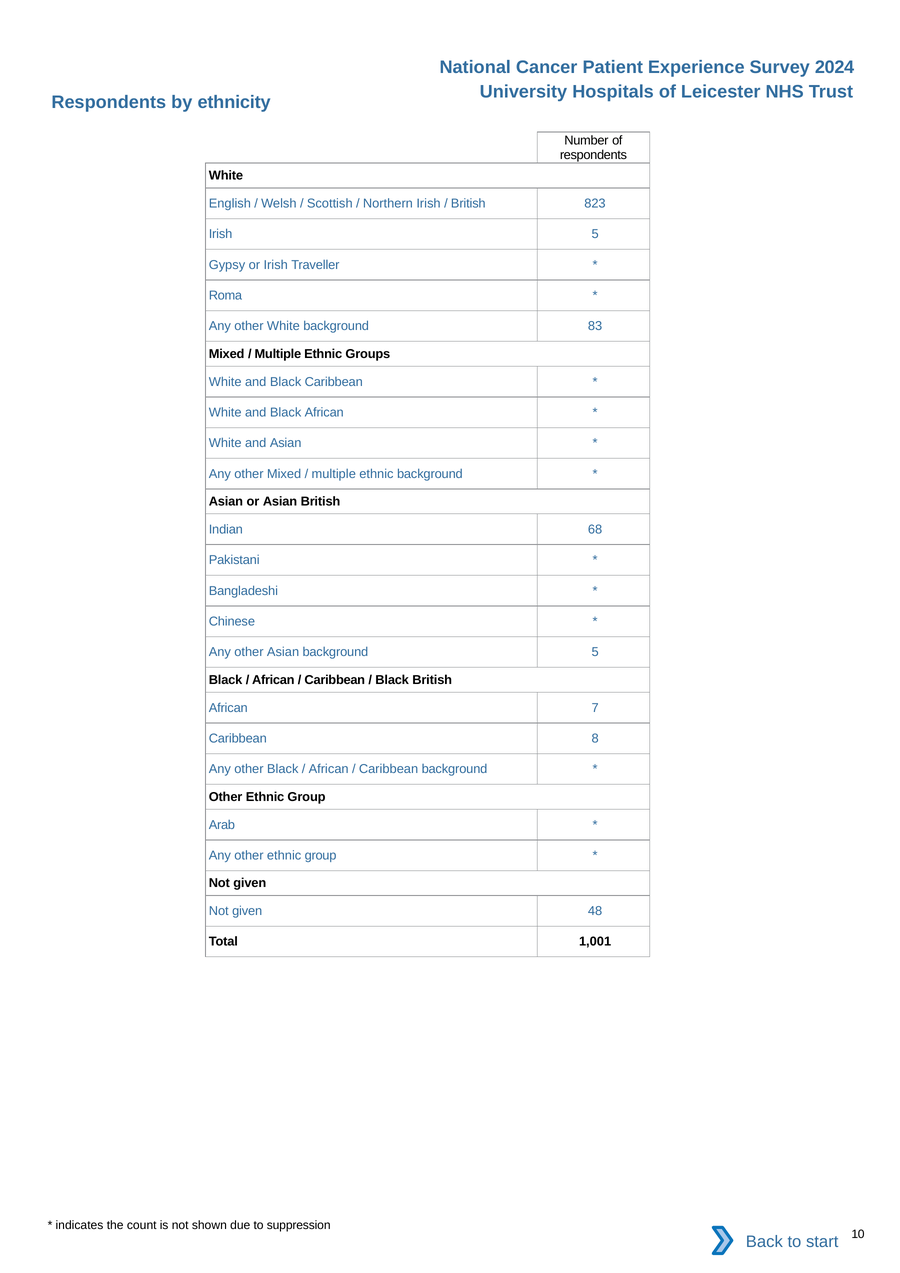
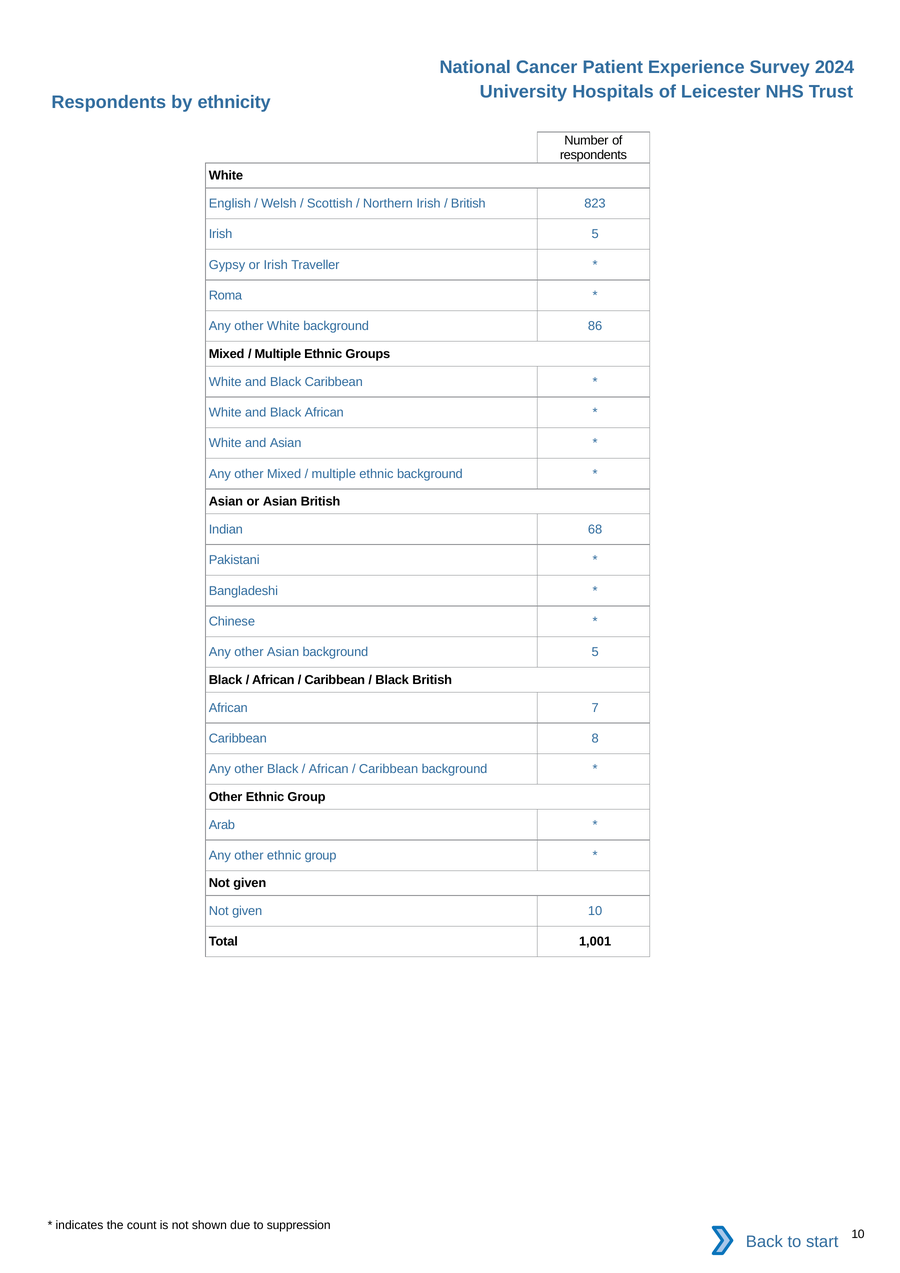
83: 83 -> 86 (595, 326)
given 48: 48 -> 10 (595, 911)
